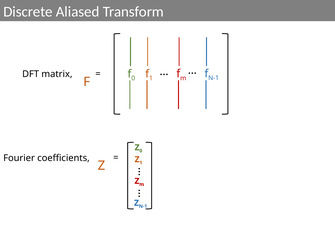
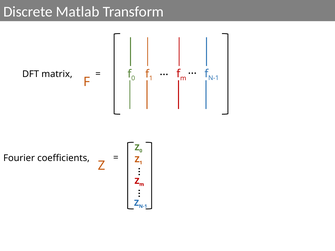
Aliased: Aliased -> Matlab (78, 12)
